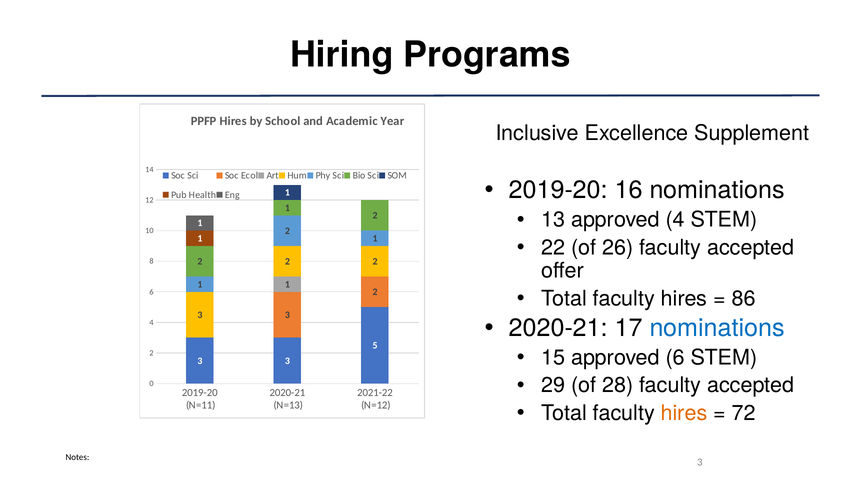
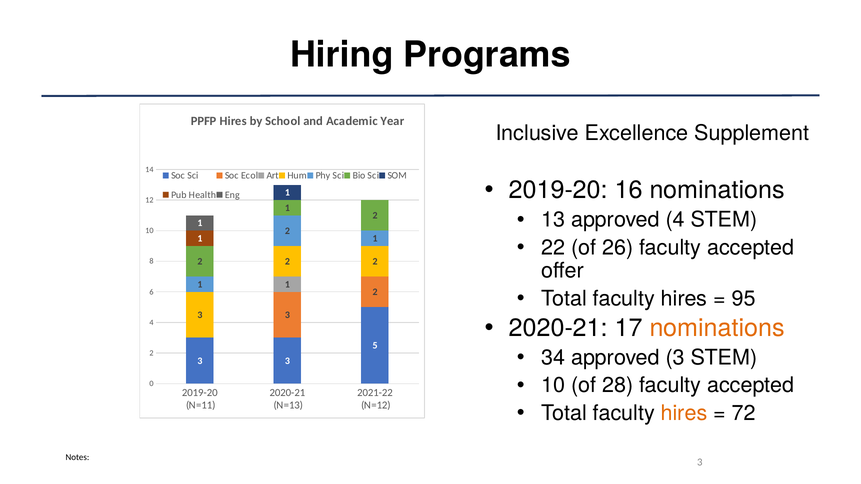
86: 86 -> 95 (744, 299)
nominations colour: blue -> orange (717, 328)
15: 15 -> 34 (553, 358)
approved 6: 6 -> 3 (675, 358)
29: 29 -> 10 (553, 386)
